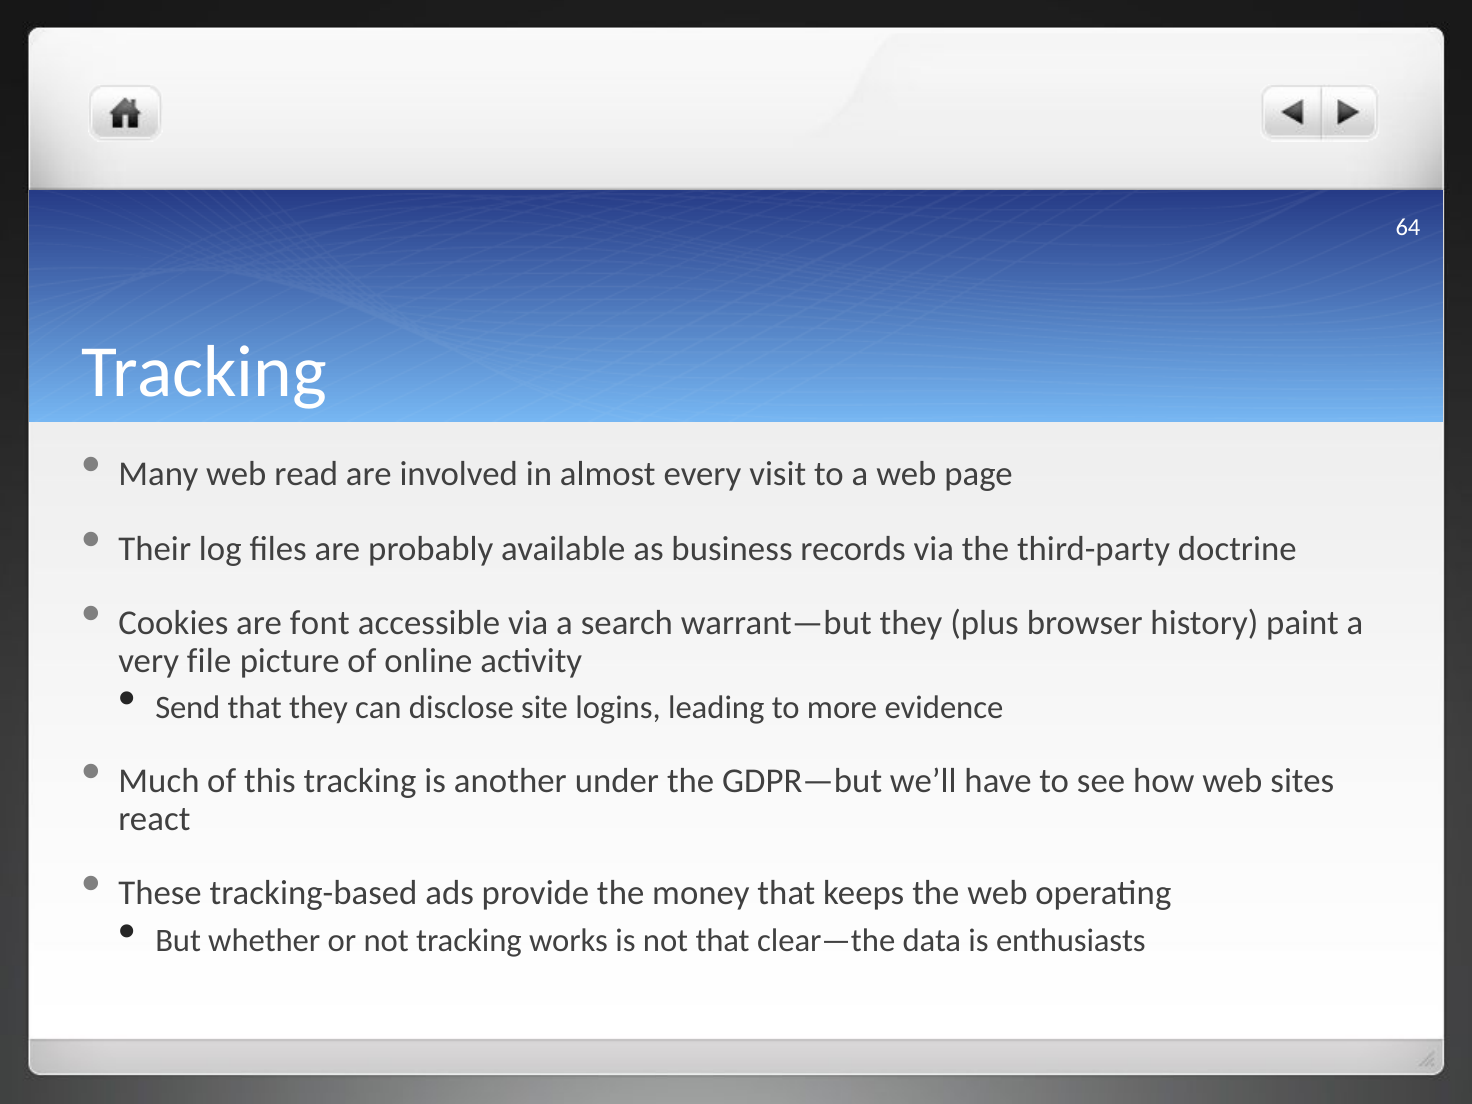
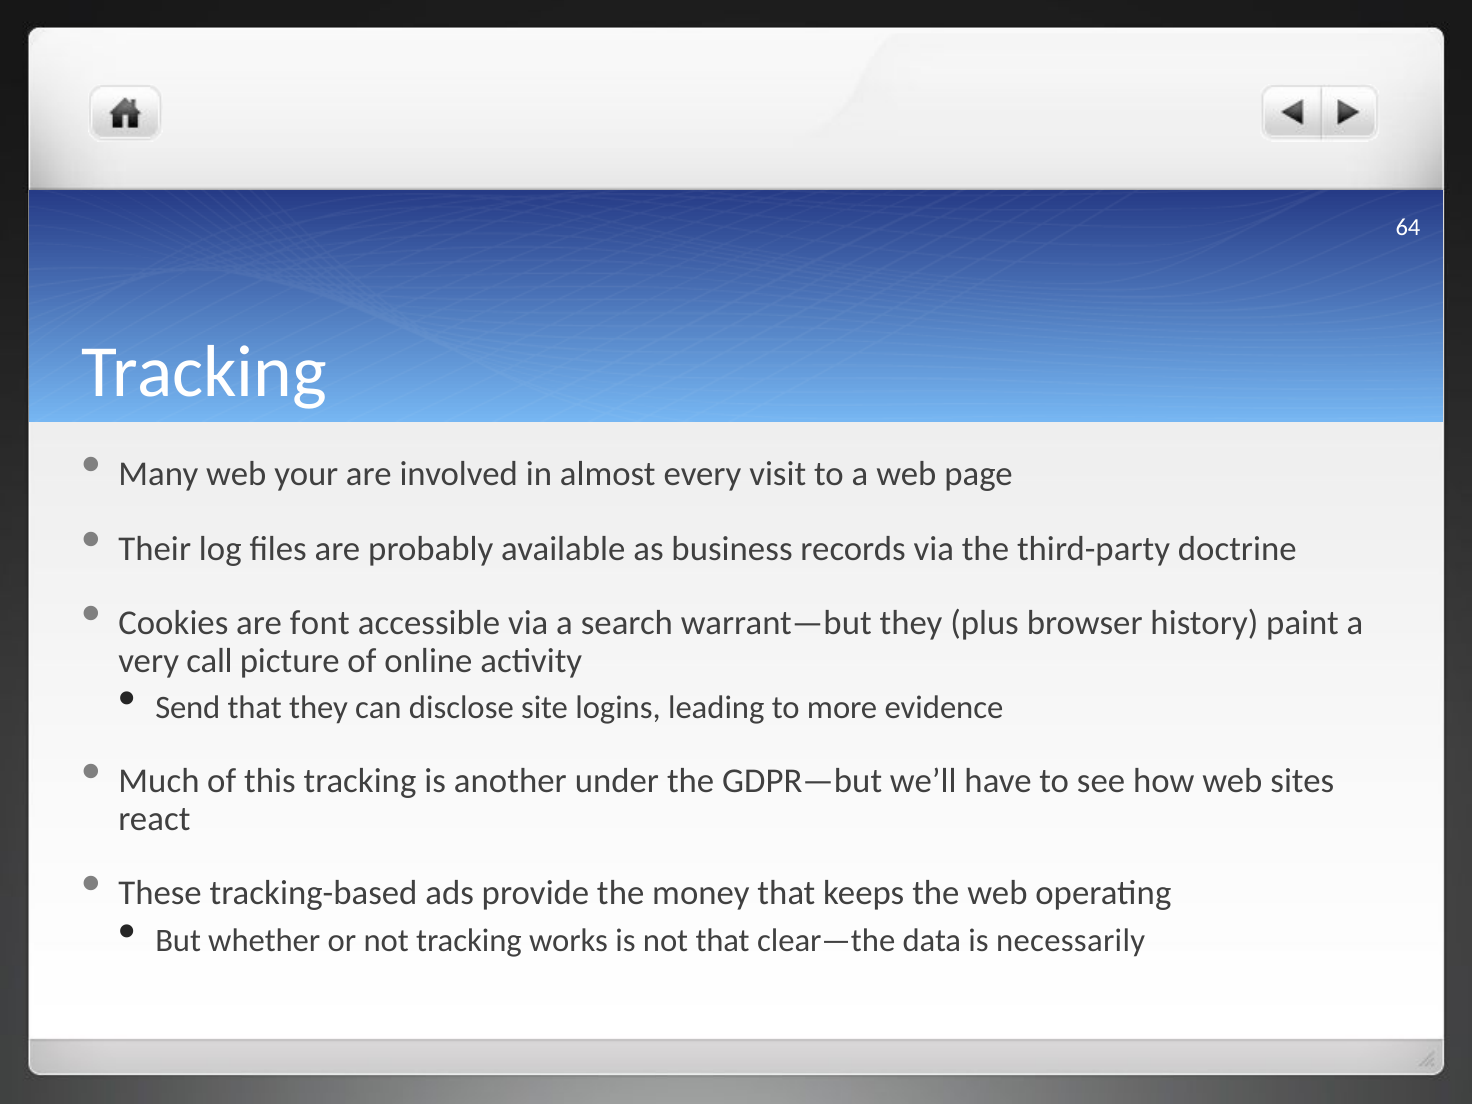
read: read -> your (306, 474)
file: file -> call (210, 661)
enthusiasts: enthusiasts -> necessarily (1071, 940)
